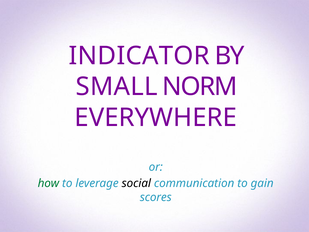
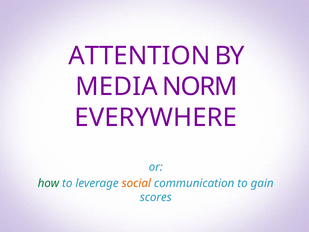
INDICATOR: INDICATOR -> ATTENTION (139, 56)
SMALL: SMALL -> MEDIA (117, 87)
social colour: black -> orange (136, 183)
